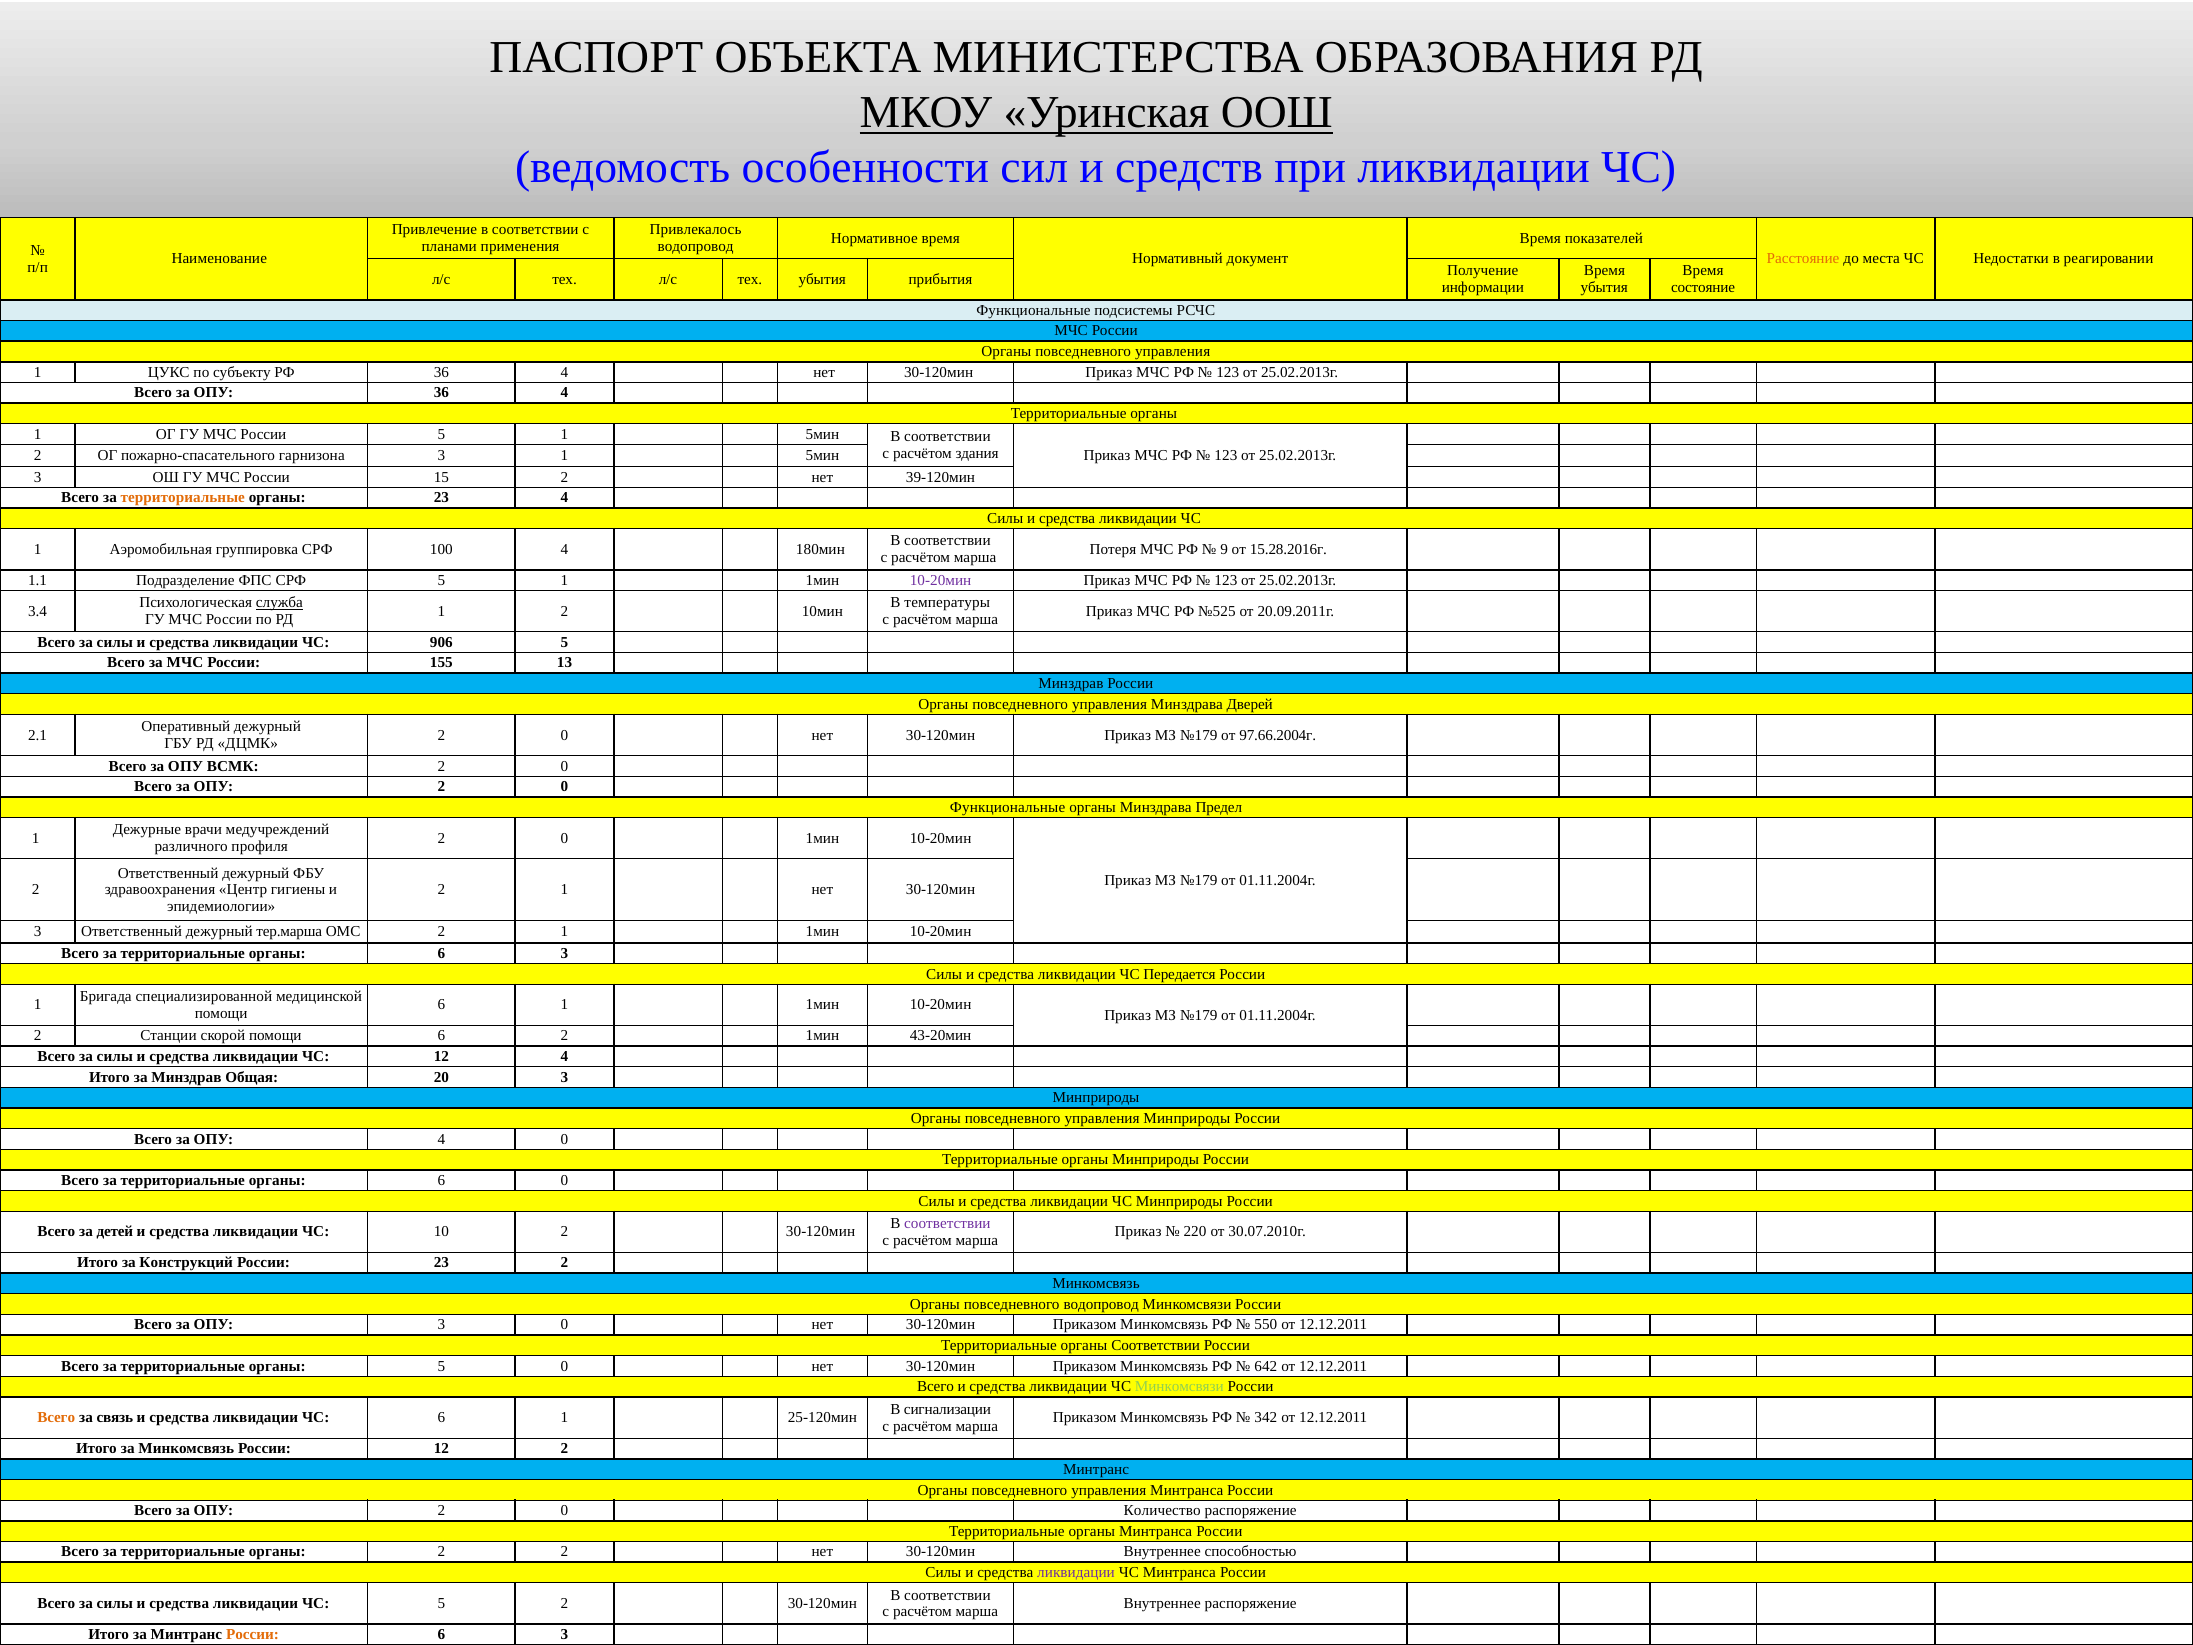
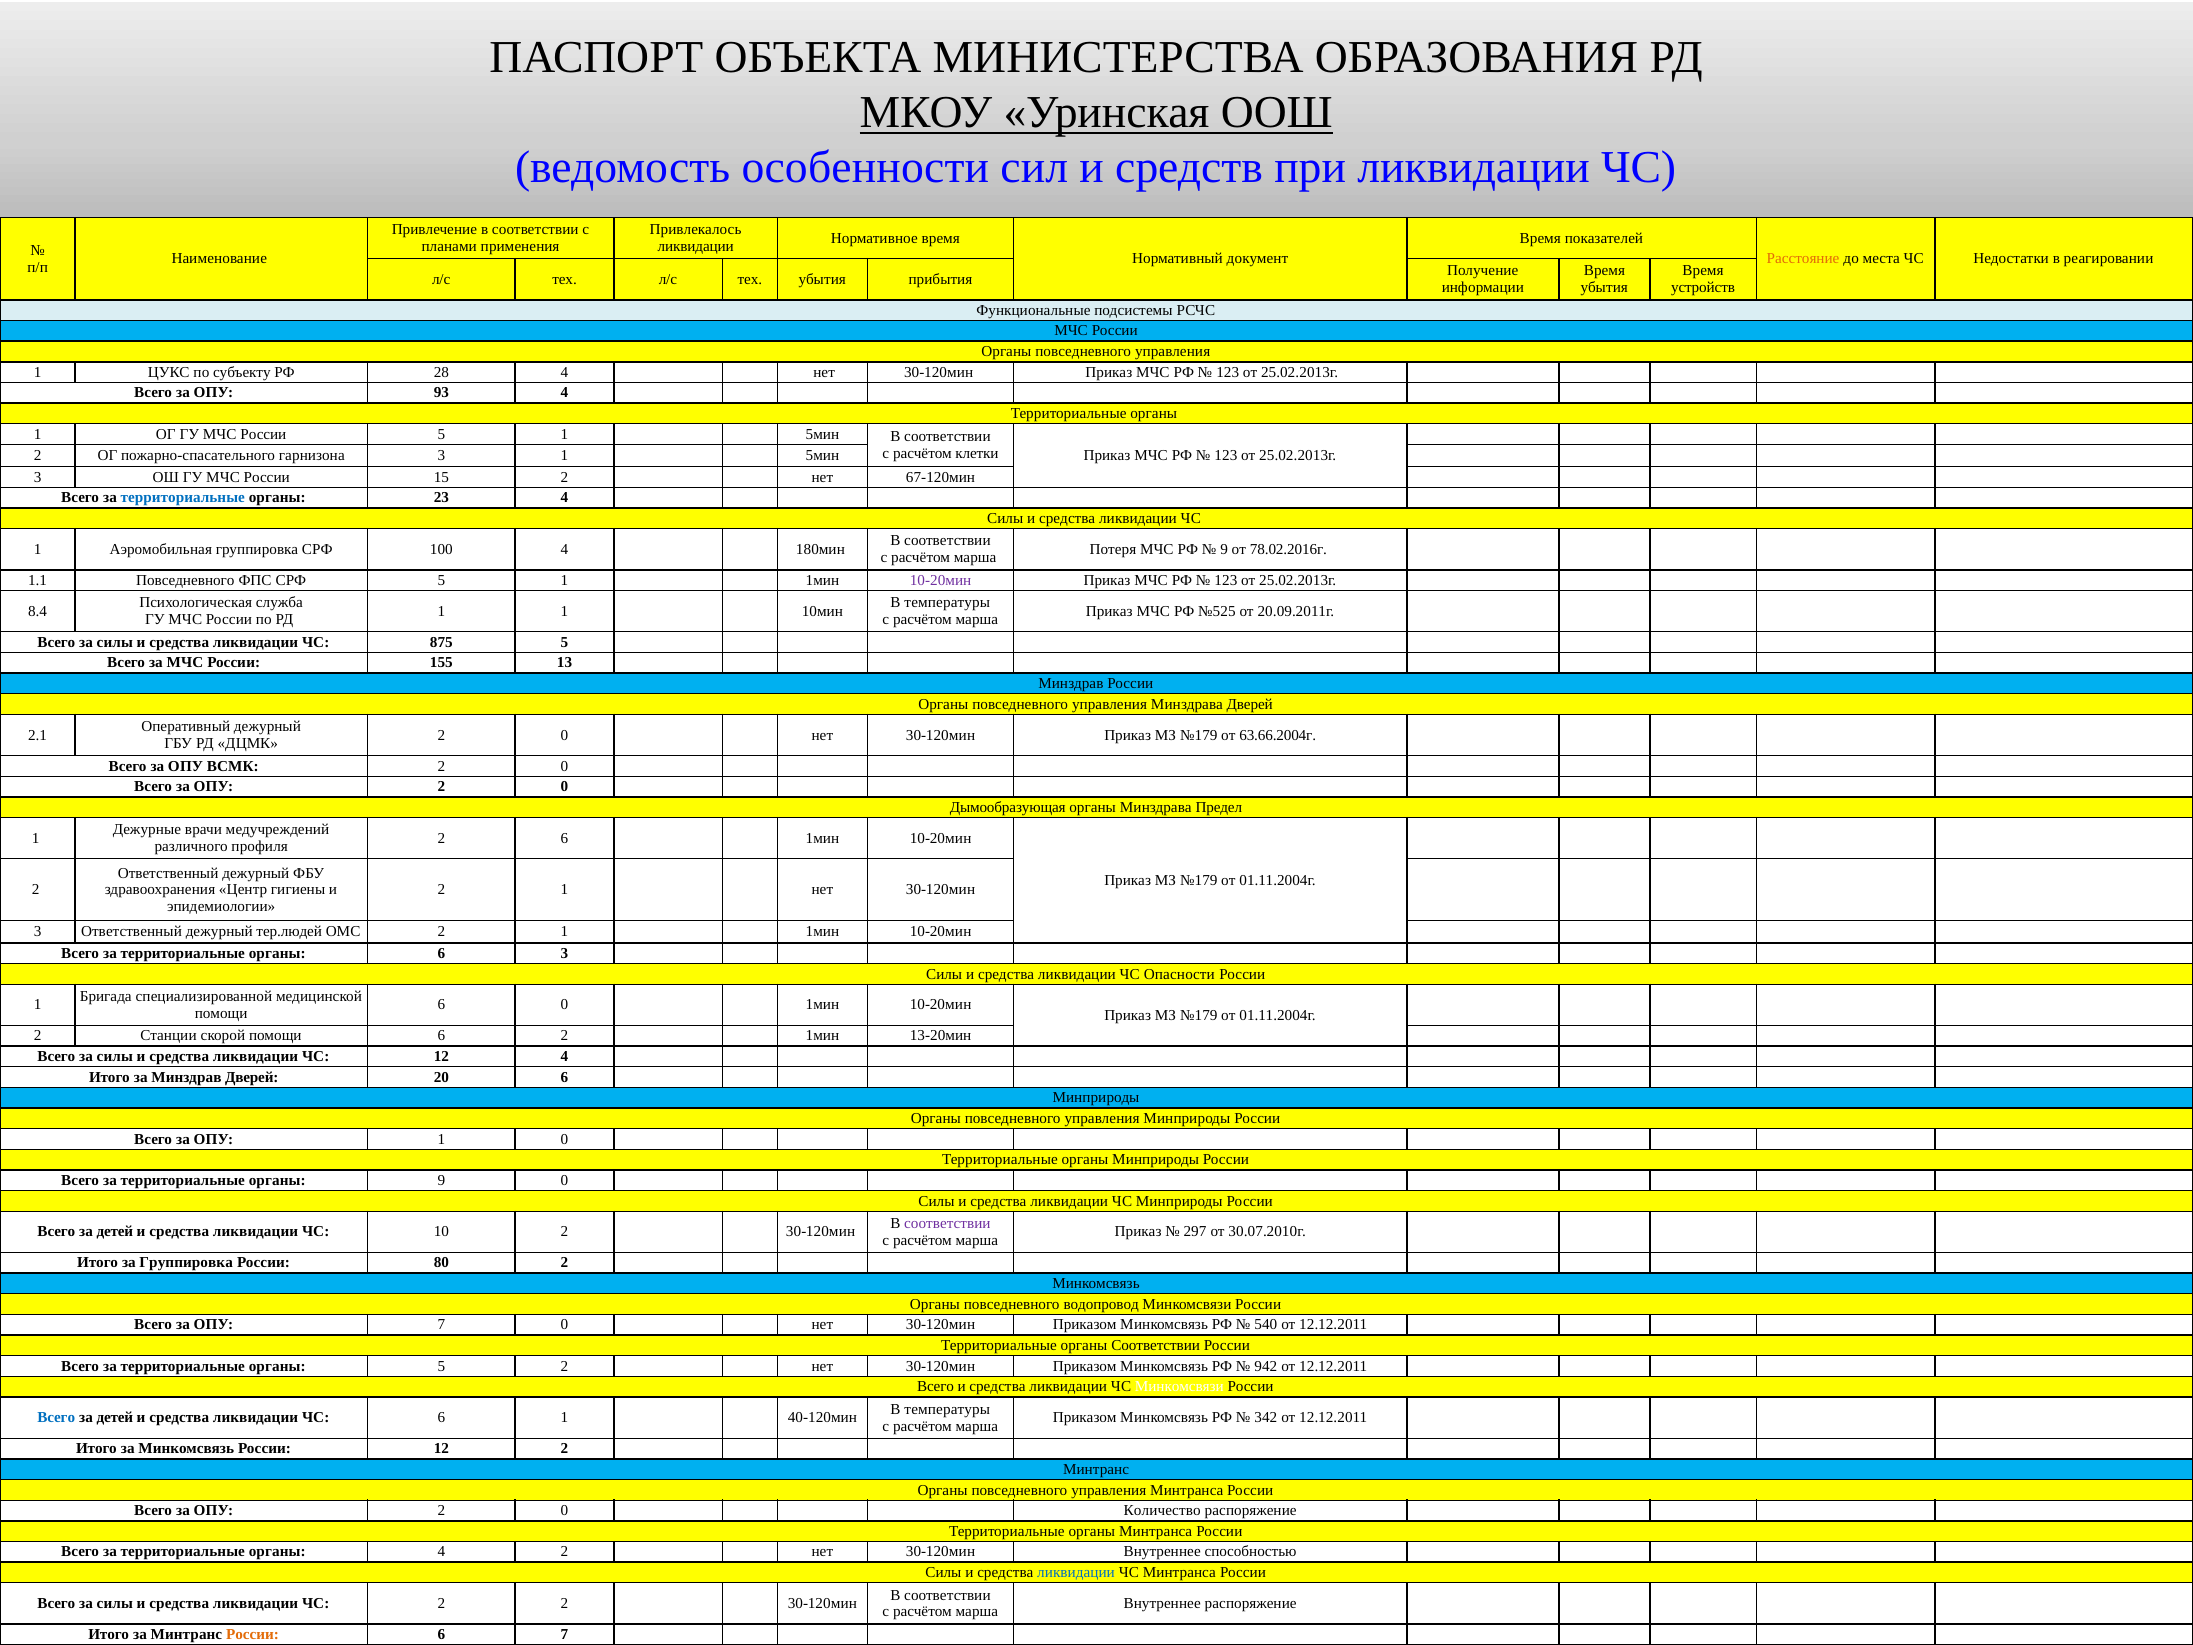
водопровод: водопровод -> ликвидации (696, 246)
состояние: состояние -> устройств (1703, 288)
РФ 36: 36 -> 28 (441, 372)
ОПУ 36: 36 -> 93 (441, 393)
здания: здания -> клетки (977, 454)
39-120мин: 39-120мин -> 67-120мин (940, 477)
территориальные colour: orange -> blue (183, 498)
15.28.2016г: 15.28.2016г -> 78.02.2016г (1288, 549)
1.1 Подразделение: Подразделение -> Повседневного (185, 580)
служба underline: present -> none (279, 603)
3.4: 3.4 -> 8.4 (38, 611)
1 2: 2 -> 1 (564, 611)
906: 906 -> 875 (441, 642)
97.66.2004г: 97.66.2004г -> 63.66.2004г (1278, 735)
Функциональные: Функциональные -> Дымообразующая (1008, 807)
0: 0 -> 6 (564, 838)
тер.марша: тер.марша -> тер.людей (289, 932)
Передается: Передается -> Опасности (1179, 974)
1: 1 -> 0 (564, 1005)
43-20мин: 43-20мин -> 13-20мин (941, 1036)
Минздрав Общая: Общая -> Дверей (252, 1077)
20 3: 3 -> 6 (564, 1077)
ОПУ 4: 4 -> 1 (441, 1139)
6: 6 -> 9 (441, 1180)
220: 220 -> 297 (1195, 1232)
за Конструкций: Конструкций -> Группировка (186, 1263)
России 23: 23 -> 80 (441, 1263)
ОПУ 3: 3 -> 7 (441, 1325)
550: 550 -> 540 (1266, 1325)
5 0: 0 -> 2 (564, 1366)
642: 642 -> 942 (1266, 1366)
Минкомсвязи colour: light green -> white (1179, 1387)
сигнализации: сигнализации -> температуры (947, 1409)
Всего colour: orange -> blue (56, 1417)
связь: связь -> детей (115, 1417)
25-120мин: 25-120мин -> 40-120мин (822, 1417)
органы 2: 2 -> 4 (441, 1552)
ликвидации colour: purple -> blue (1076, 1572)
ЧС 5: 5 -> 2 (441, 1603)
3: 3 -> 7 (564, 1634)
